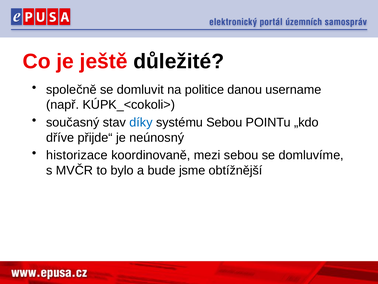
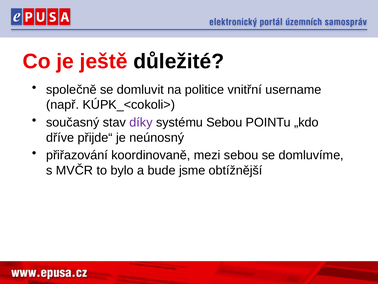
danou: danou -> vnitřní (245, 90)
díky colour: blue -> purple (141, 122)
historizace: historizace -> přiřazování (77, 155)
